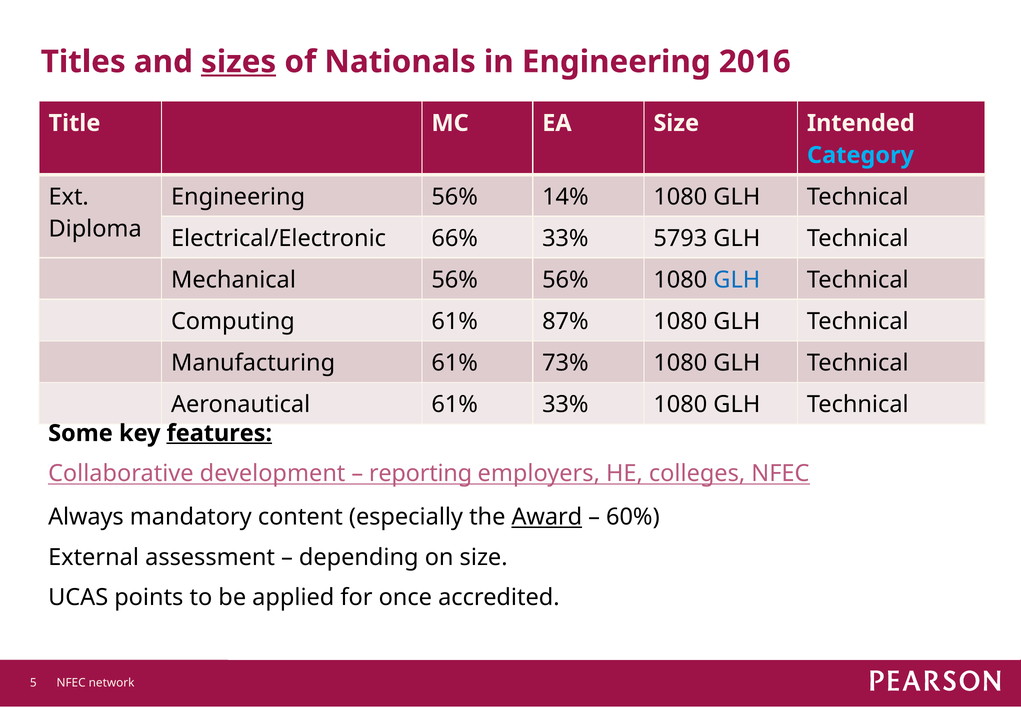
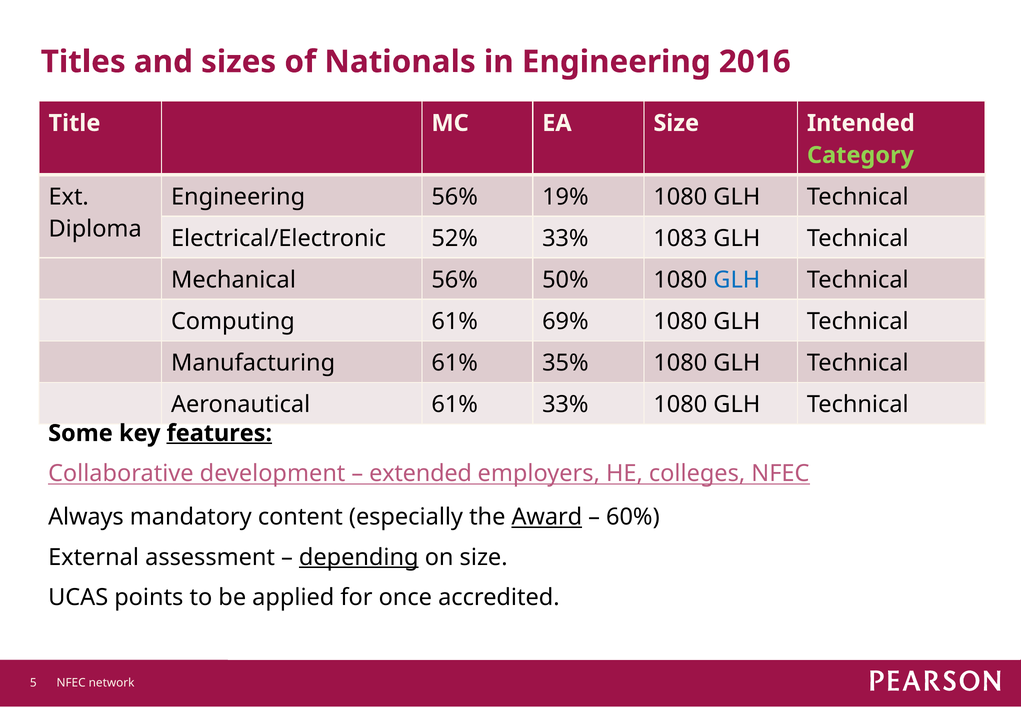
sizes underline: present -> none (239, 62)
Category colour: light blue -> light green (860, 155)
14%: 14% -> 19% (565, 197)
66%: 66% -> 52% (455, 238)
5793: 5793 -> 1083 (680, 238)
56% 56%: 56% -> 50% (565, 280)
87%: 87% -> 69% (565, 321)
73%: 73% -> 35% (565, 363)
reporting: reporting -> extended (421, 473)
depending underline: none -> present (359, 557)
